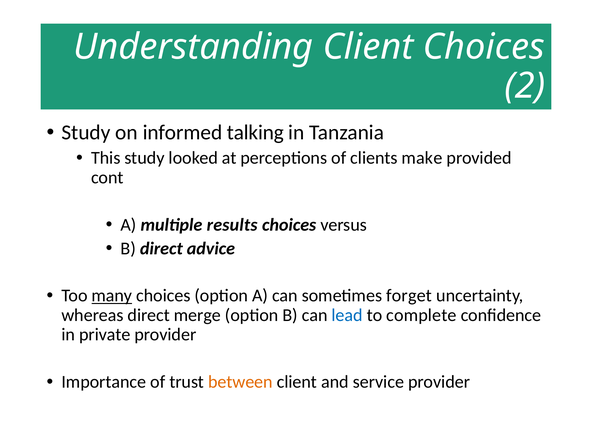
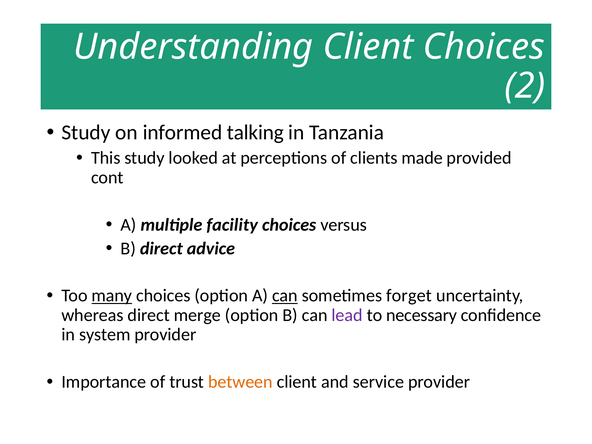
make: make -> made (422, 158)
results: results -> facility (232, 225)
can underline: none -> present (285, 296)
lead colour: blue -> purple (347, 315)
complete: complete -> necessary (422, 315)
private: private -> system (105, 335)
